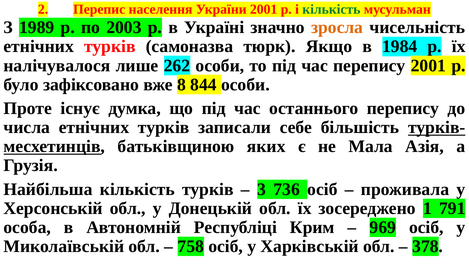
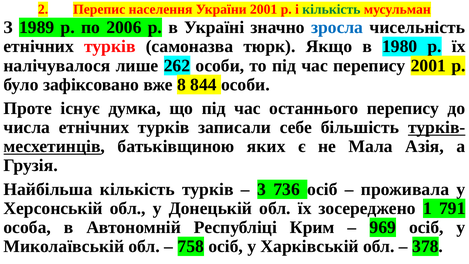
2003: 2003 -> 2006 (124, 27)
зросла colour: orange -> blue (337, 27)
1984: 1984 -> 1980 (400, 46)
